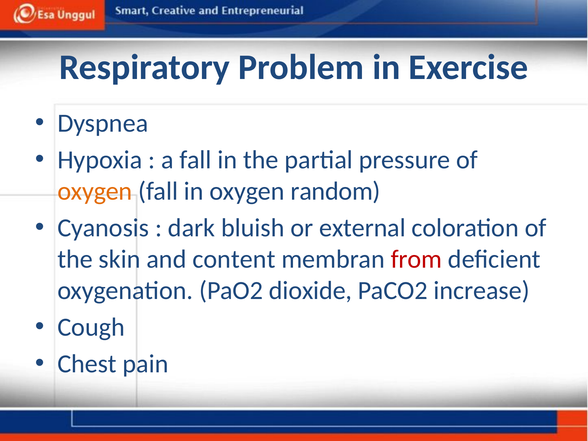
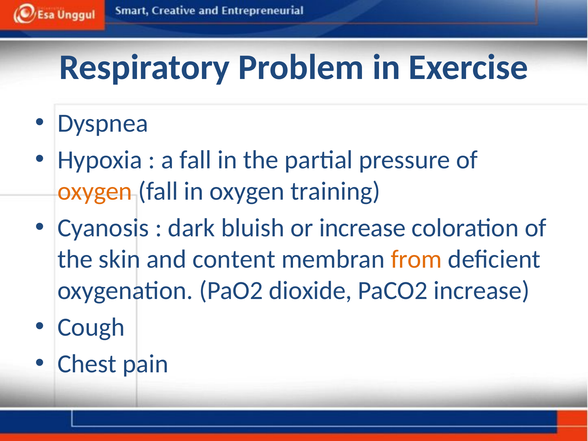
random: random -> training (335, 191)
or external: external -> increase (363, 228)
from colour: red -> orange (416, 259)
